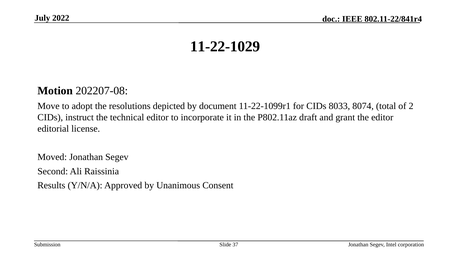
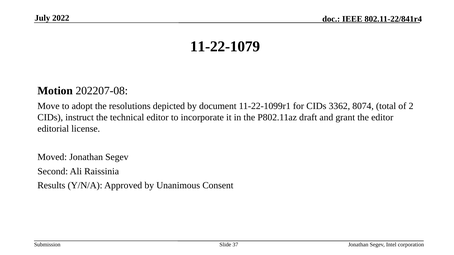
11-22-1029: 11-22-1029 -> 11-22-1079 (225, 46)
8033: 8033 -> 3362 (339, 106)
